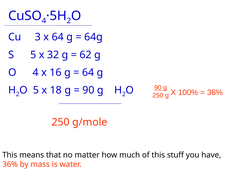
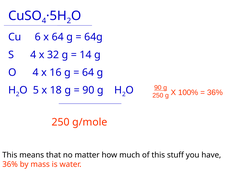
3: 3 -> 6 (38, 37)
S 5: 5 -> 4 (33, 55)
62: 62 -> 14 (86, 55)
